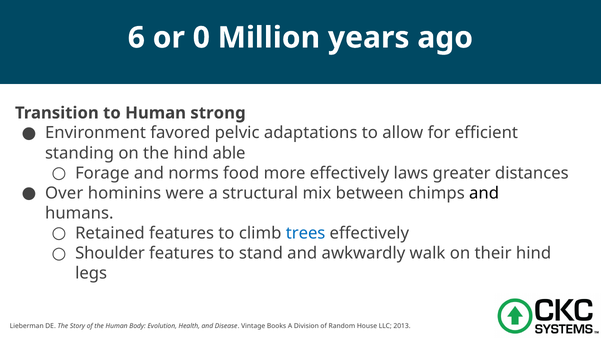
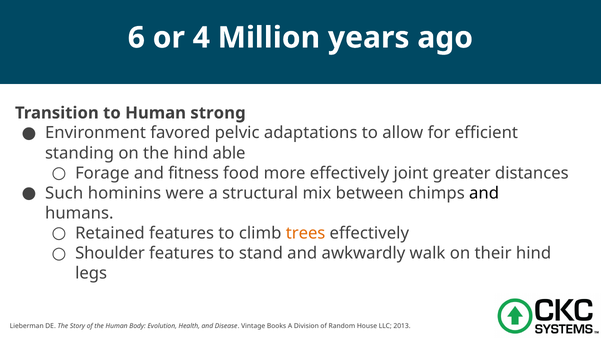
0: 0 -> 4 (201, 38)
norms: norms -> fitness (194, 173)
laws: laws -> joint (411, 173)
Over: Over -> Such (64, 193)
trees colour: blue -> orange (306, 233)
